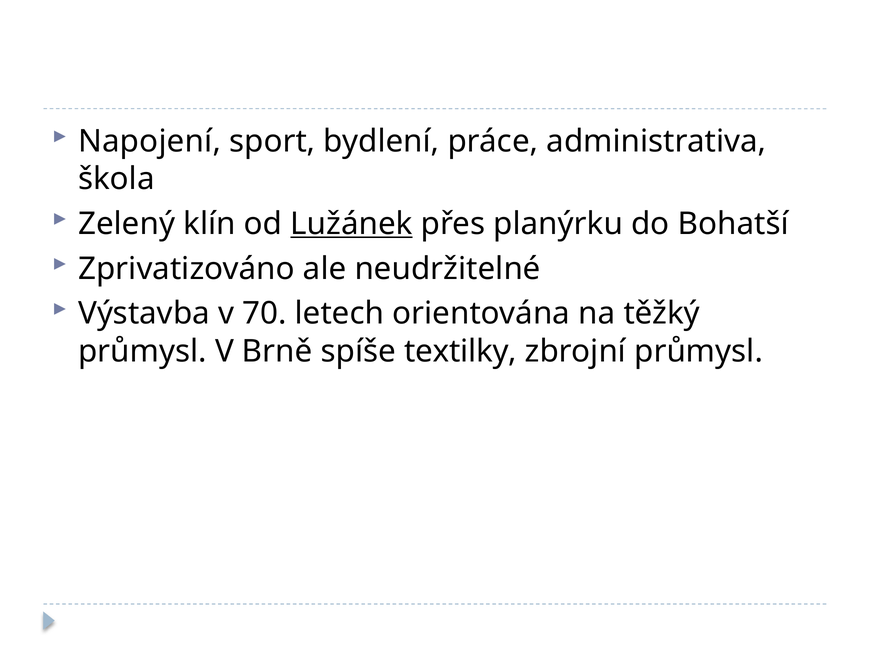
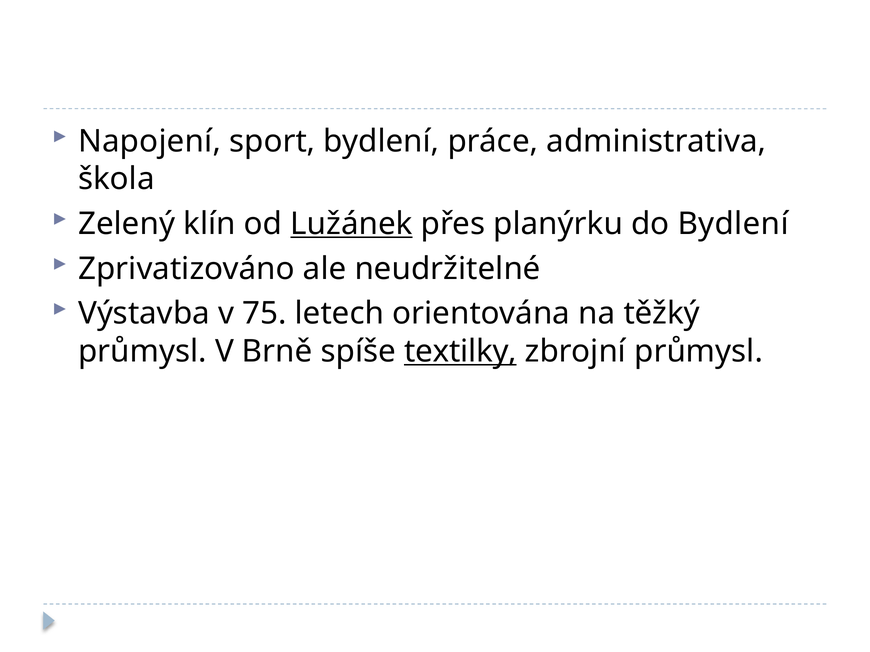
do Bohatší: Bohatší -> Bydlení (733, 224)
70: 70 -> 75 (264, 314)
textilky underline: none -> present (461, 352)
